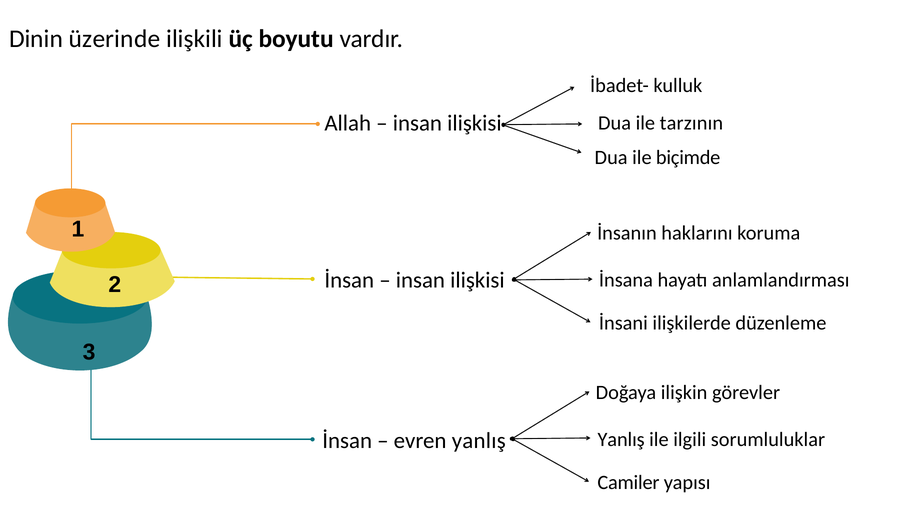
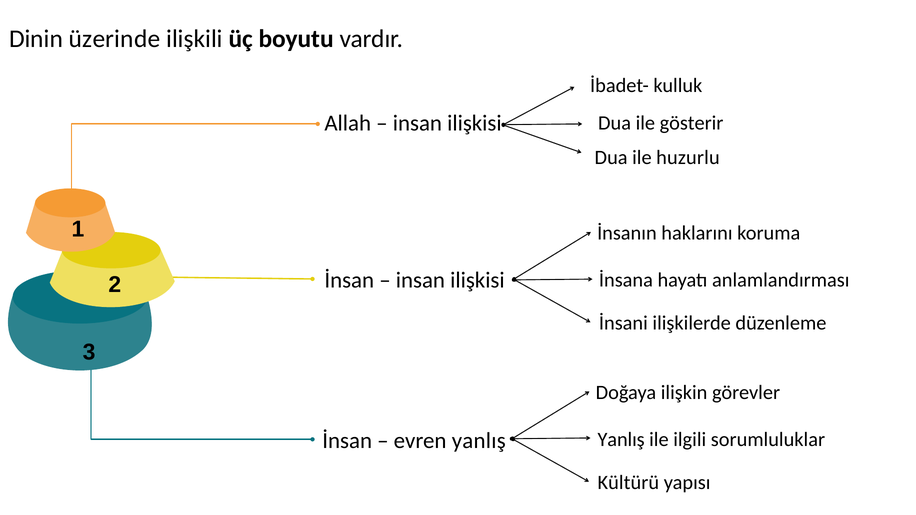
tarzının: tarzının -> gösterir (692, 123)
biçimde: biçimde -> huzurlu (688, 158)
Camiler: Camiler -> Kültürü (628, 483)
